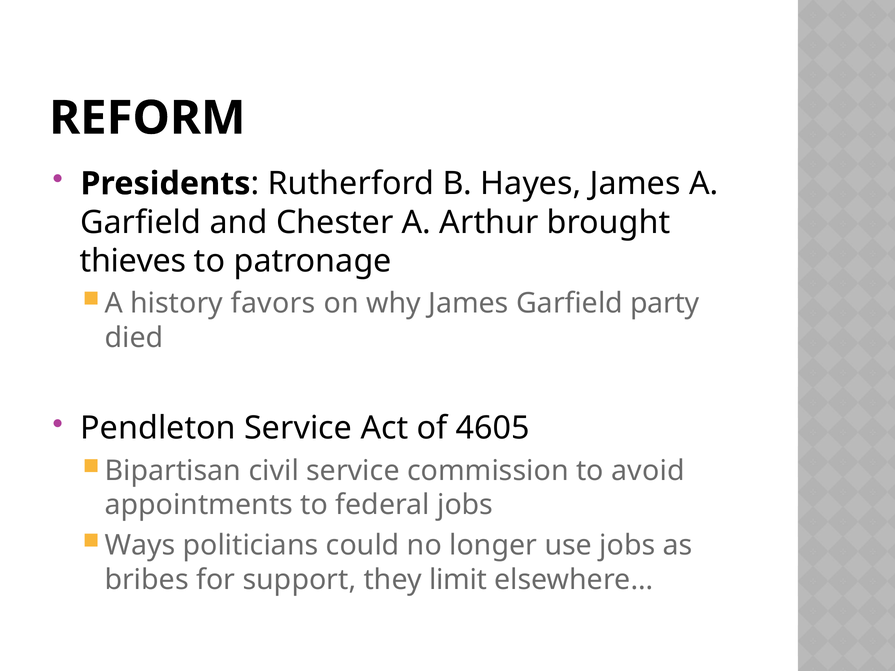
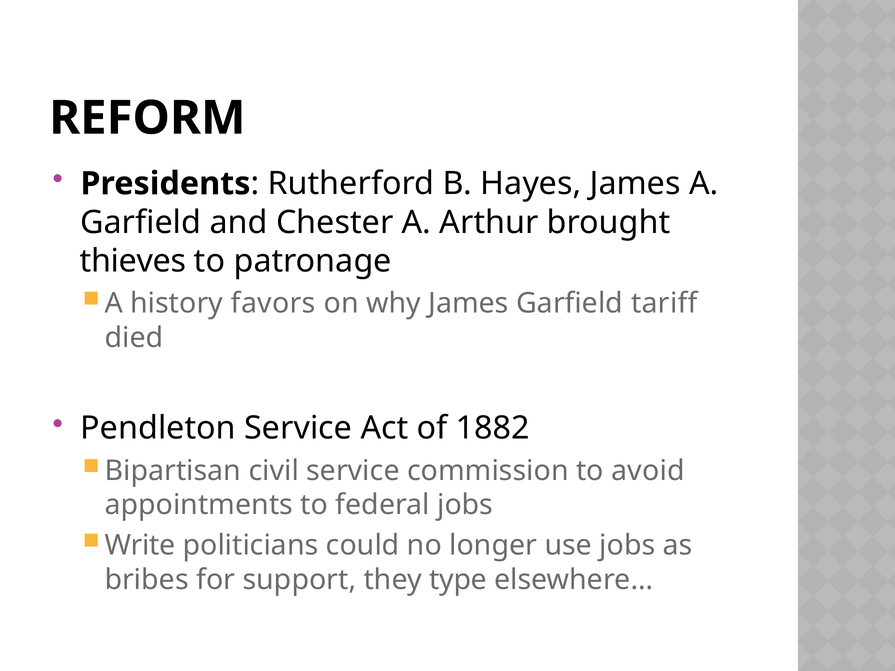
party: party -> tariff (664, 304)
4605: 4605 -> 1882 (493, 428)
Ways: Ways -> Write (140, 546)
limit: limit -> type (458, 580)
